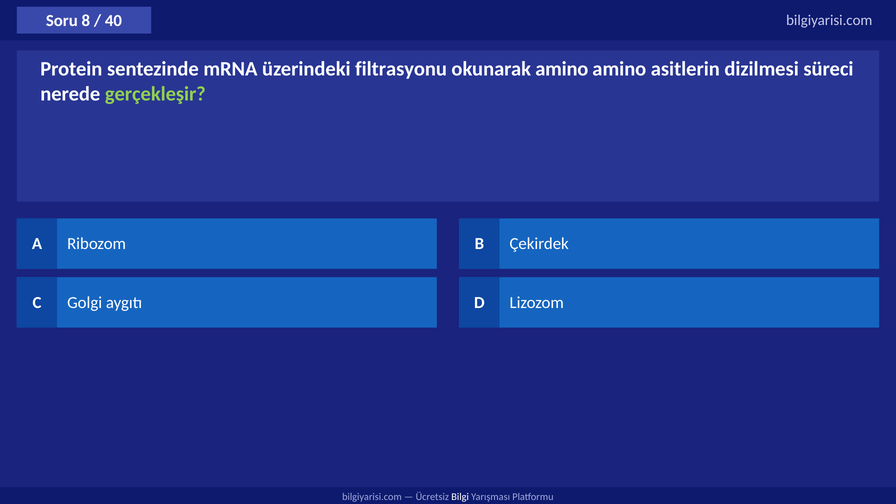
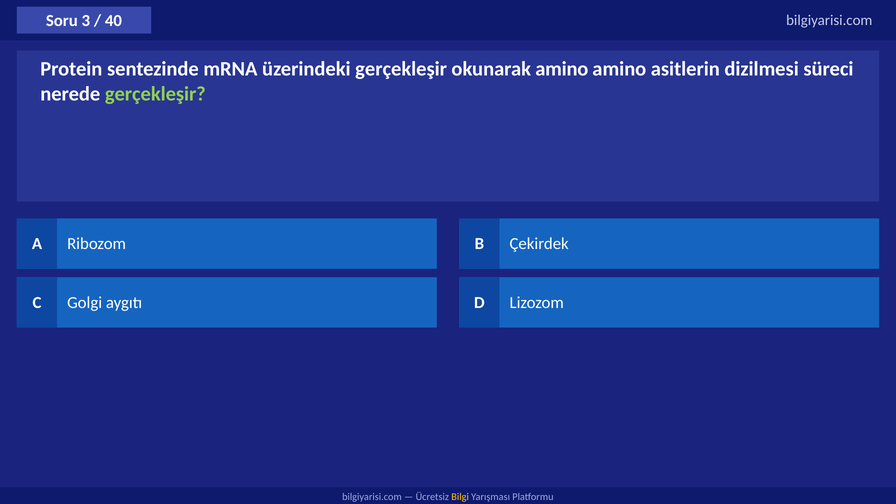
8: 8 -> 3 (86, 20)
üzerindeki filtrasyonu: filtrasyonu -> gerçekleşir (401, 69)
Bilgi colour: white -> yellow (460, 497)
